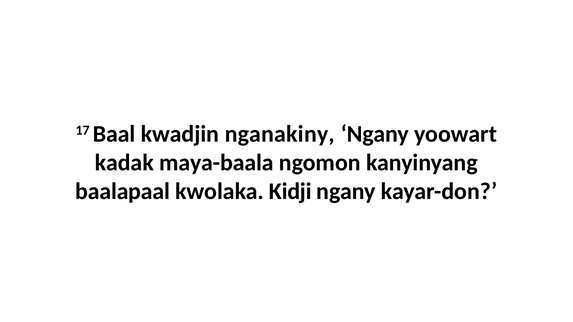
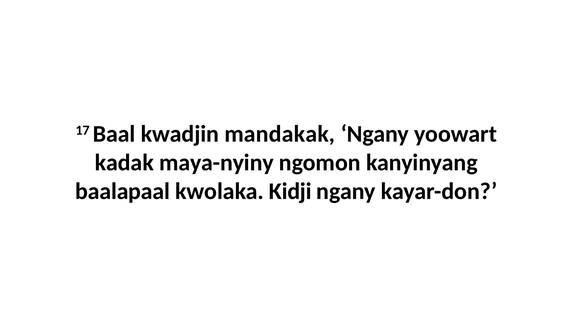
nganakiny: nganakiny -> mandakak (280, 134)
maya-baala: maya-baala -> maya-nyiny (216, 163)
